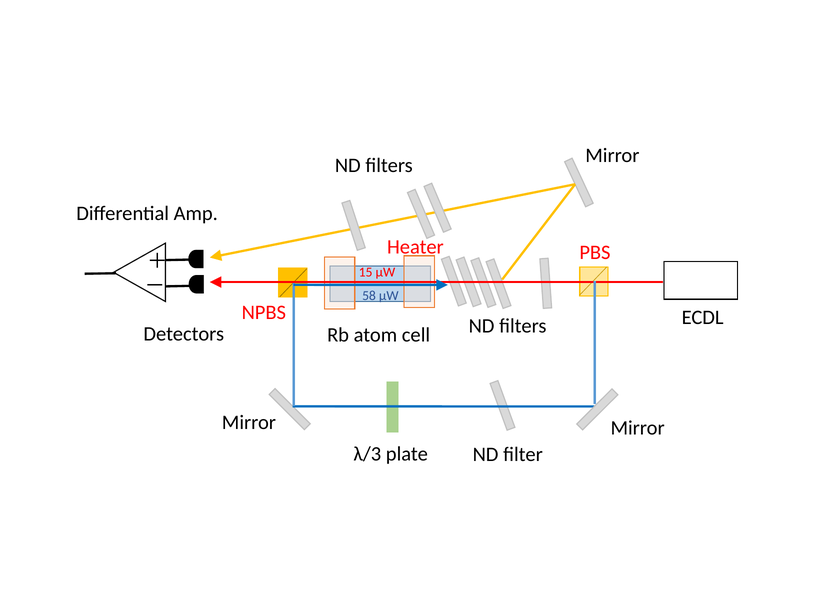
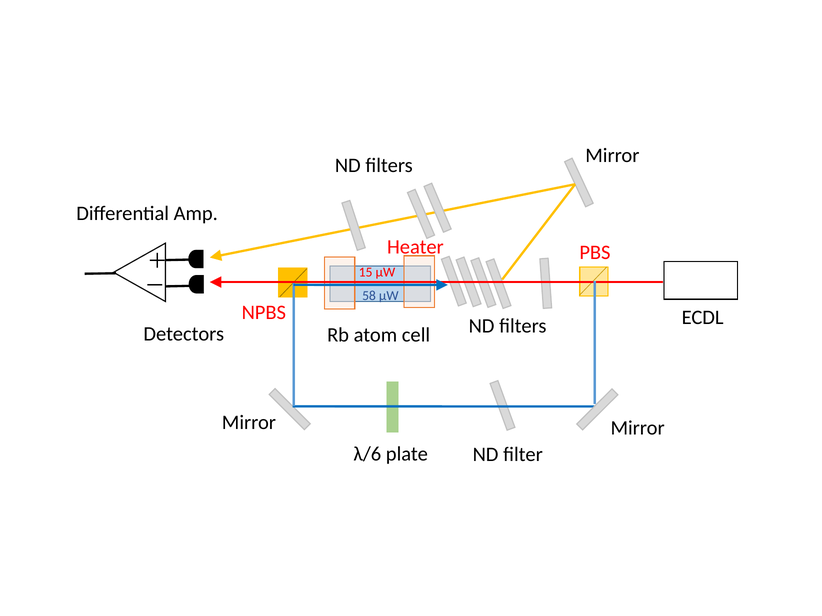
λ/3: λ/3 -> λ/6 (367, 454)
